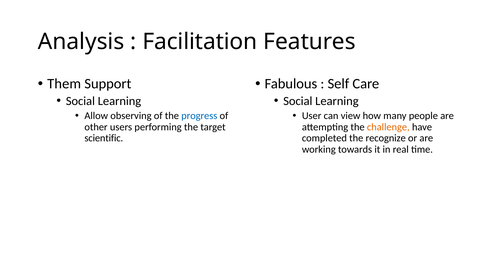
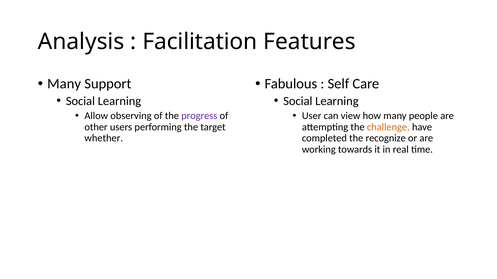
Them: Them -> Many (64, 84)
progress colour: blue -> purple (199, 116)
scientific: scientific -> whether (104, 138)
